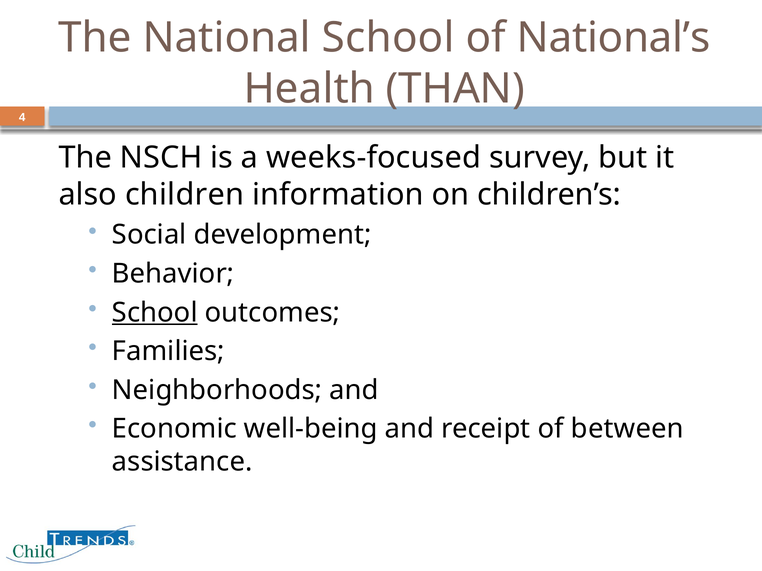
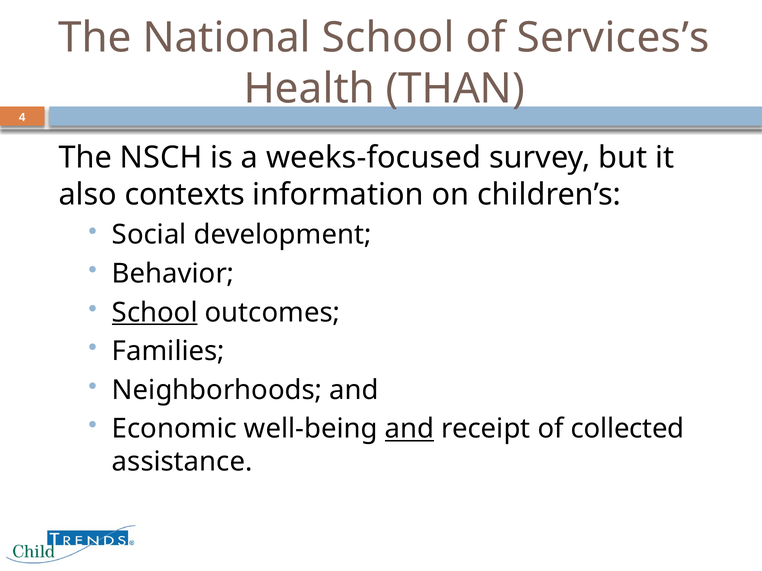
National’s: National’s -> Services’s (613, 38)
children: children -> contexts (185, 195)
and underline: none -> present (410, 429)
between: between -> collected (628, 429)
